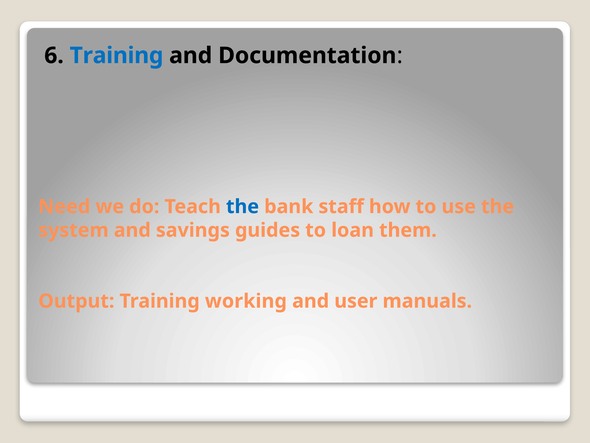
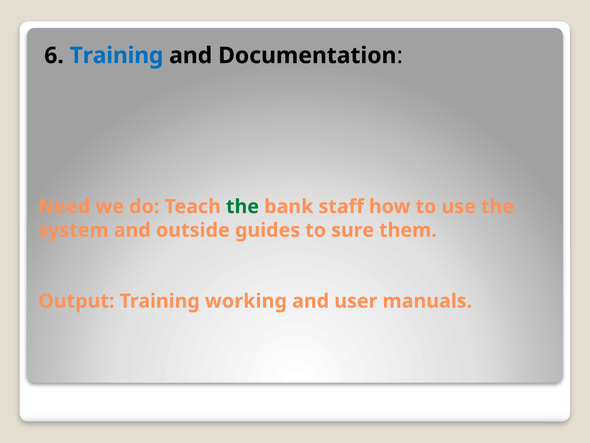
the colour: blue -> green (243, 206)
savings: savings -> outside (193, 230)
loan: loan -> sure (353, 230)
